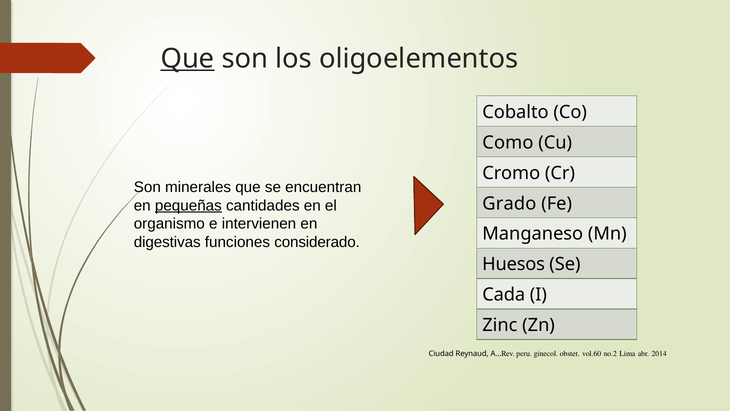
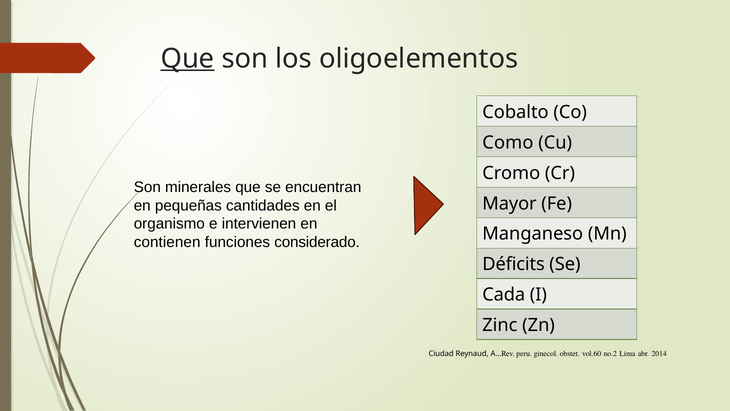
Grado: Grado -> Mayor (509, 203)
pequeñas underline: present -> none (188, 205)
digestivas: digestivas -> contienen (167, 242)
Huesos: Huesos -> Déficits (514, 264)
